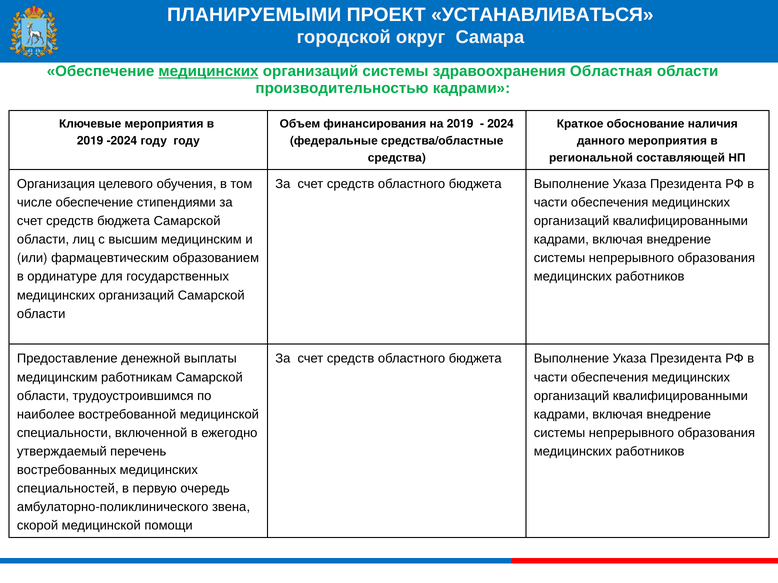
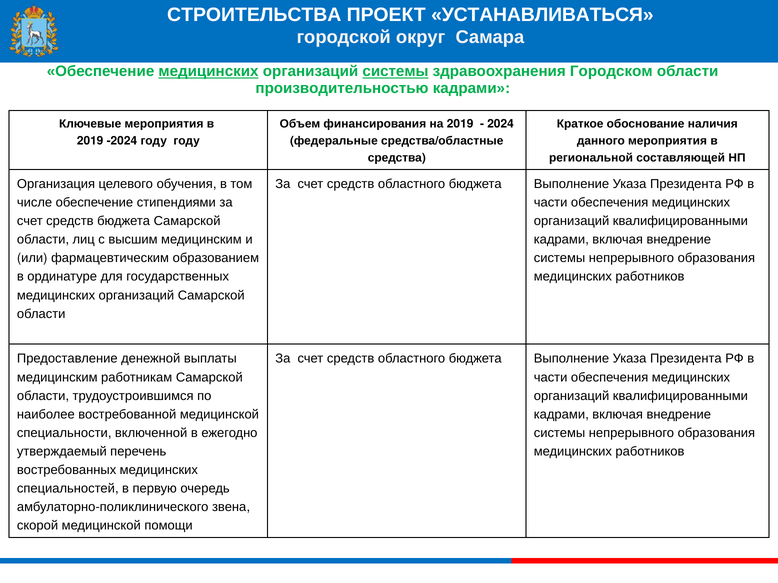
ПЛАНИРУЕМЫМИ: ПЛАНИРУЕМЫМИ -> СТРОИТЕЛЬСТВА (254, 15)
системы underline: none -> present (395, 72)
Областная: Областная -> Городском (611, 72)
